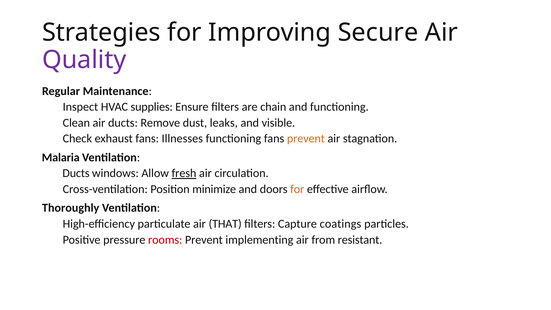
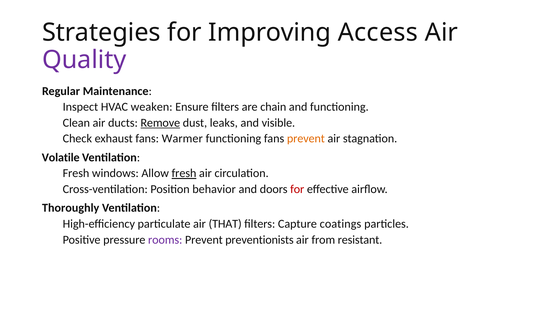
Secure: Secure -> Access (378, 33)
supplies: supplies -> weaken (152, 107)
Remove underline: none -> present (160, 123)
Illnesses: Illnesses -> Warmer (182, 139)
Malaria: Malaria -> Volatile (61, 157)
Ducts: Ducts -> Fresh (76, 173)
minimize: minimize -> behavior (214, 189)
for colour: orange -> red (297, 189)
rooms colour: red -> purple (165, 240)
implementing: implementing -> preventionists (259, 240)
